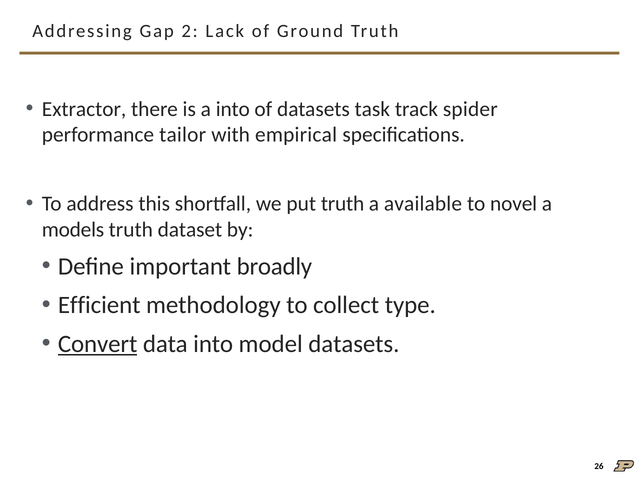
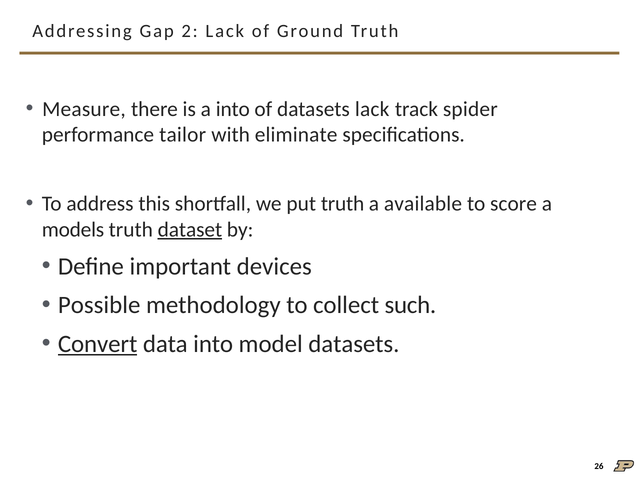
Extractor: Extractor -> Measure (84, 109)
datasets task: task -> lack (372, 109)
empirical: empirical -> eliminate (296, 135)
novel: novel -> score (514, 204)
dataset underline: none -> present (190, 229)
broadly: broadly -> devices (274, 266)
Efficient: Efficient -> Possible (99, 305)
type: type -> such (410, 305)
